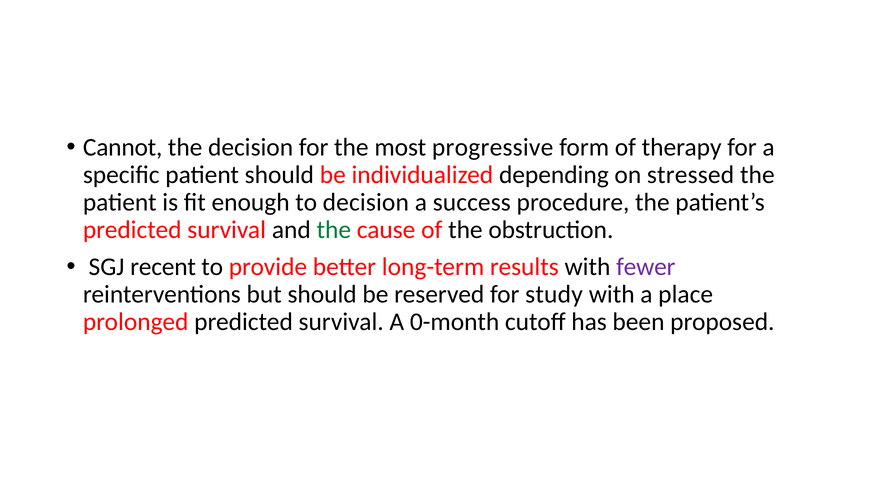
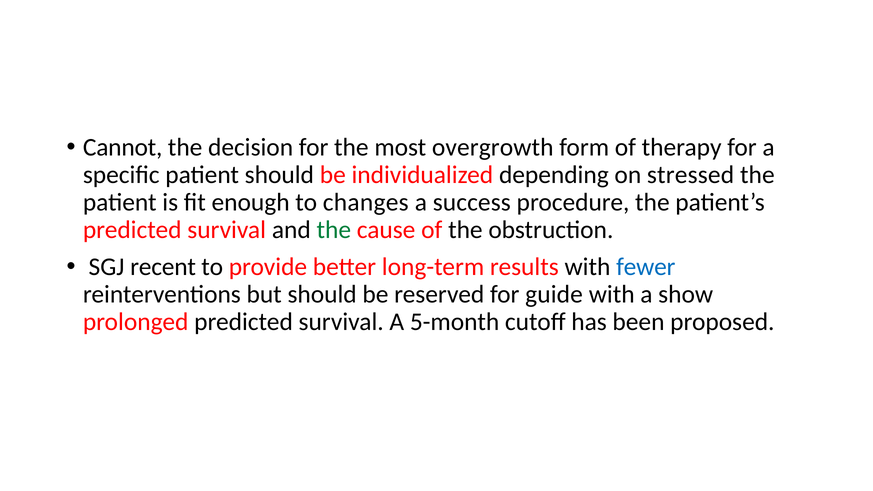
progressive: progressive -> overgrowth (493, 148)
to decision: decision -> changes (366, 203)
fewer colour: purple -> blue (646, 267)
study: study -> guide (554, 294)
place: place -> show (686, 294)
0-month: 0-month -> 5-month (455, 322)
